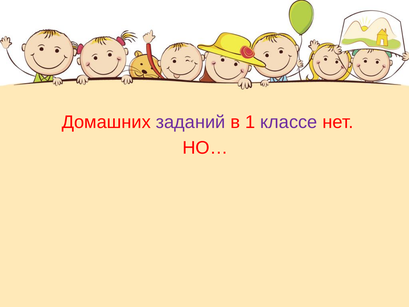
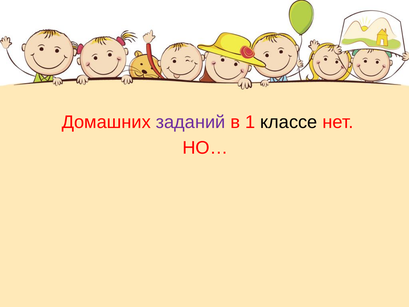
классе colour: purple -> black (289, 122)
